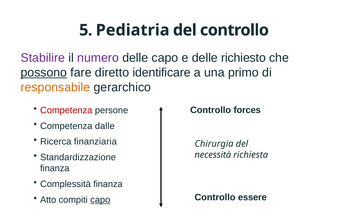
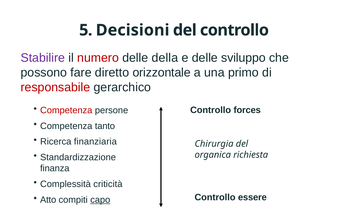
Pediatria: Pediatria -> Decisioni (133, 30)
numero colour: purple -> red (98, 58)
delle capo: capo -> della (165, 58)
richiesto: richiesto -> sviluppo (243, 58)
possono underline: present -> none (44, 72)
identificare: identificare -> orizzontale (162, 72)
responsabile colour: orange -> red (55, 87)
dalle: dalle -> tanto (105, 126)
necessità: necessità -> organica (213, 154)
Complessità finanza: finanza -> criticità (108, 184)
